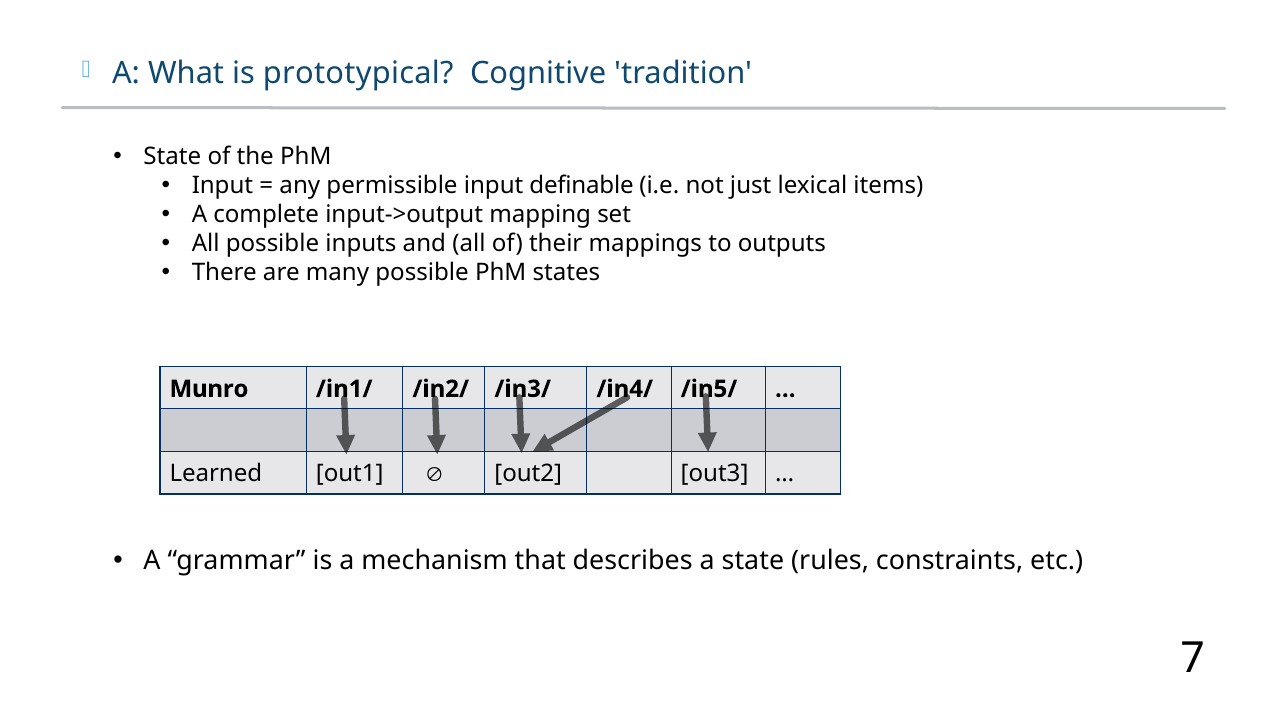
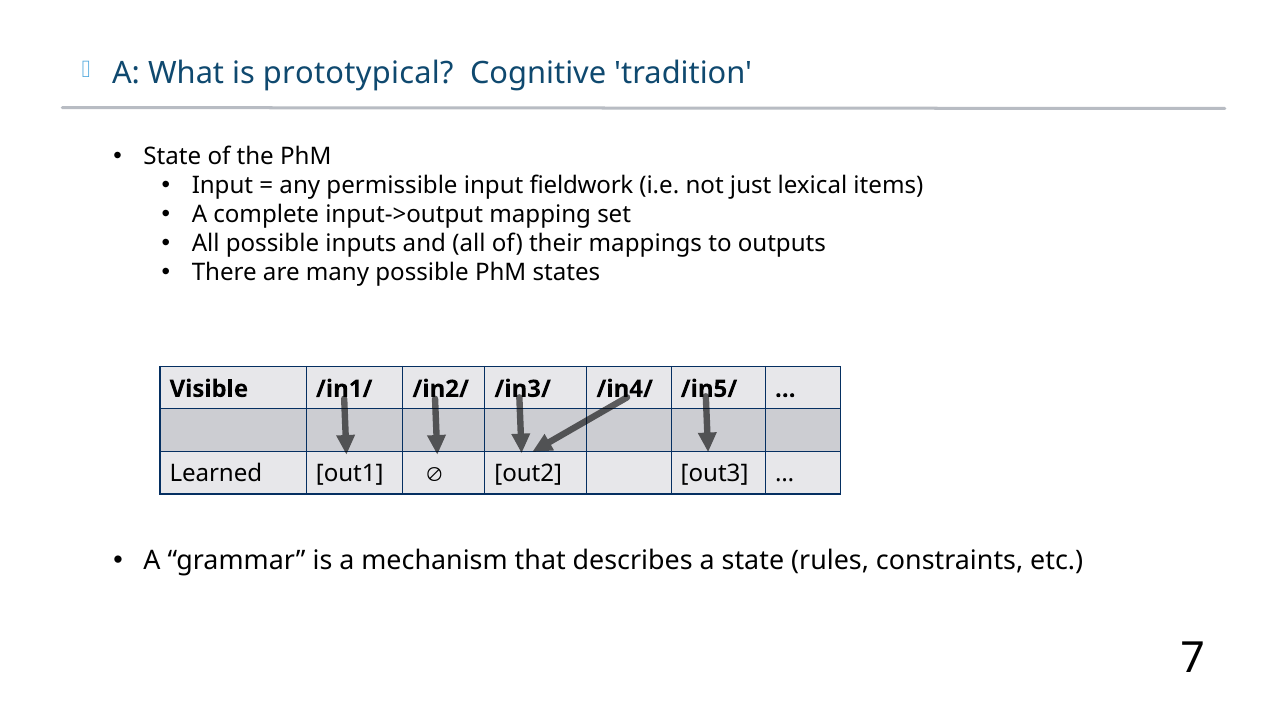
definable: definable -> fieldwork (582, 186)
Munro: Munro -> Visible (209, 389)
